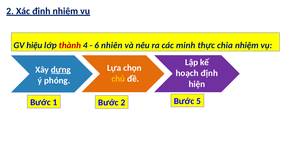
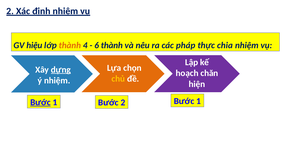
thành colour: red -> orange (70, 45)
6 nhiên: nhiên -> thành (112, 45)
minh: minh -> pháp (186, 45)
hoạch định: định -> chăn (209, 73)
ý phóng: phóng -> nhiệm (57, 80)
Bước underline: none -> present (40, 102)
2 Bước 5: 5 -> 1 (199, 101)
